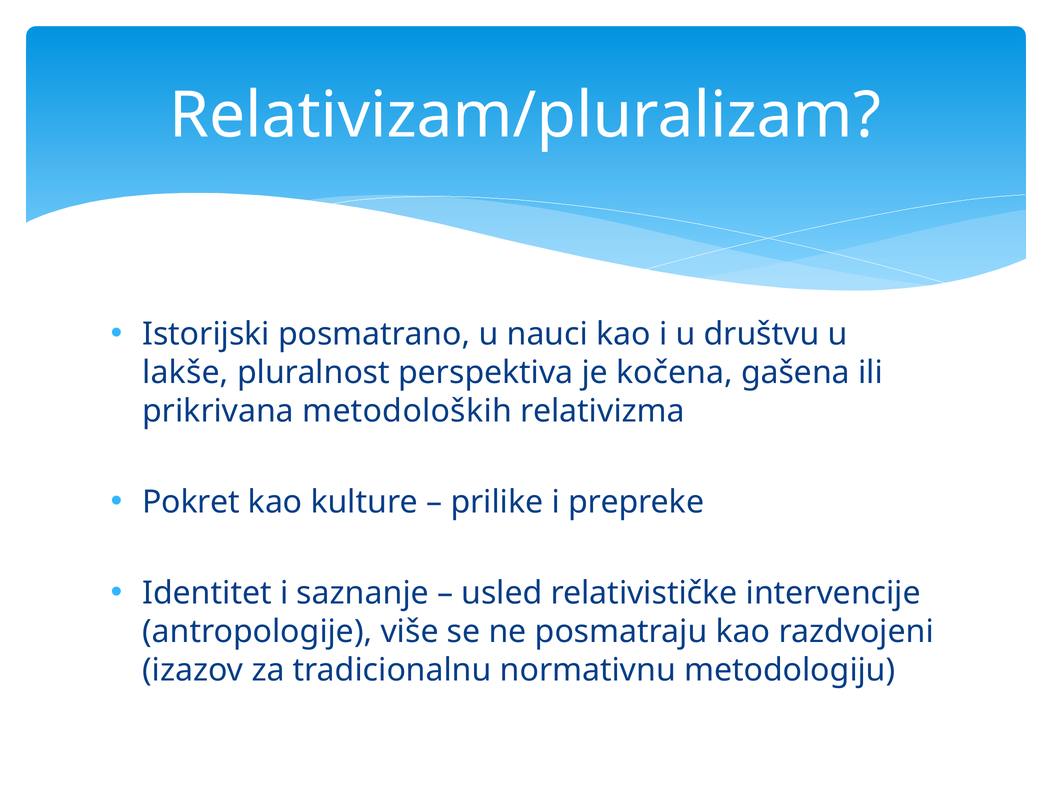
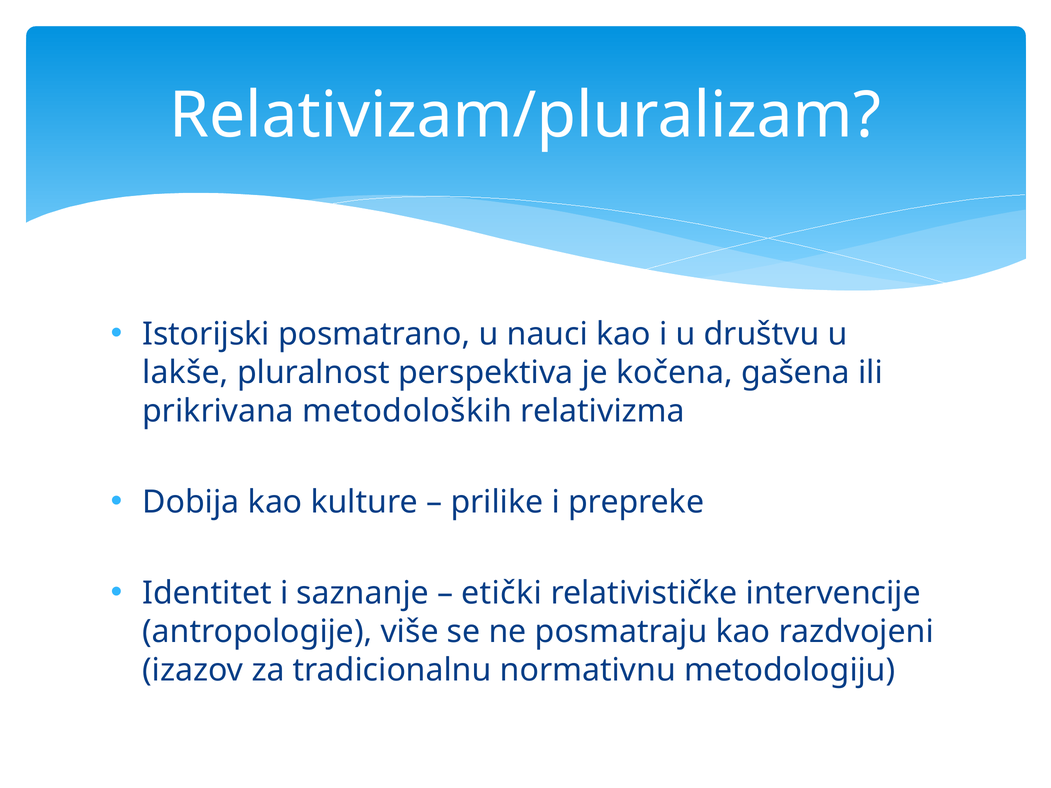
Pokret: Pokret -> Dobija (191, 502)
usled: usled -> etički (502, 593)
